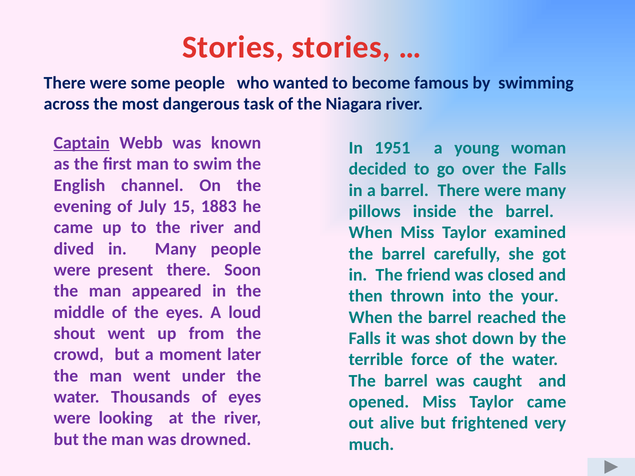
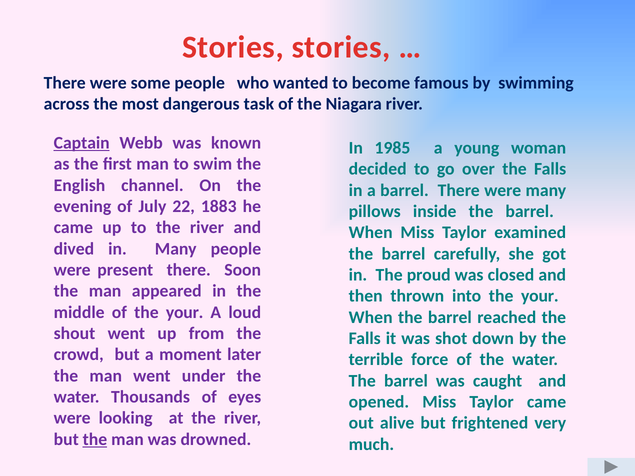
1951: 1951 -> 1985 (392, 148)
15: 15 -> 22 (184, 207)
friend: friend -> proud (429, 275)
of the eyes: eyes -> your (185, 312)
the underline: none -> present (95, 440)
